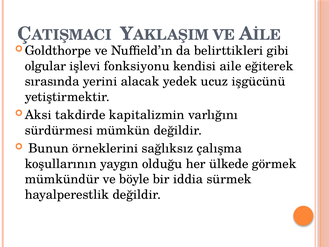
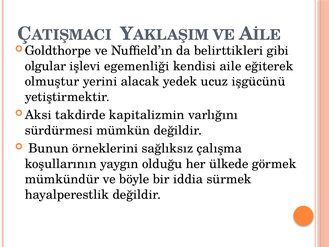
fonksiyonu: fonksiyonu -> egemenliği (137, 66)
sırasında: sırasında -> olmuştur (52, 81)
